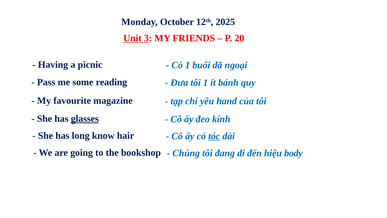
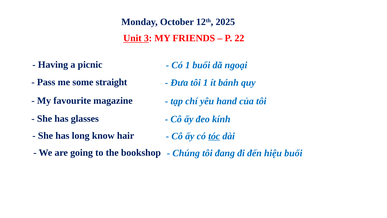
20: 20 -> 22 (239, 38)
reading: reading -> straight (111, 82)
glasses underline: present -> none (85, 119)
hiệu body: body -> buổi (293, 153)
